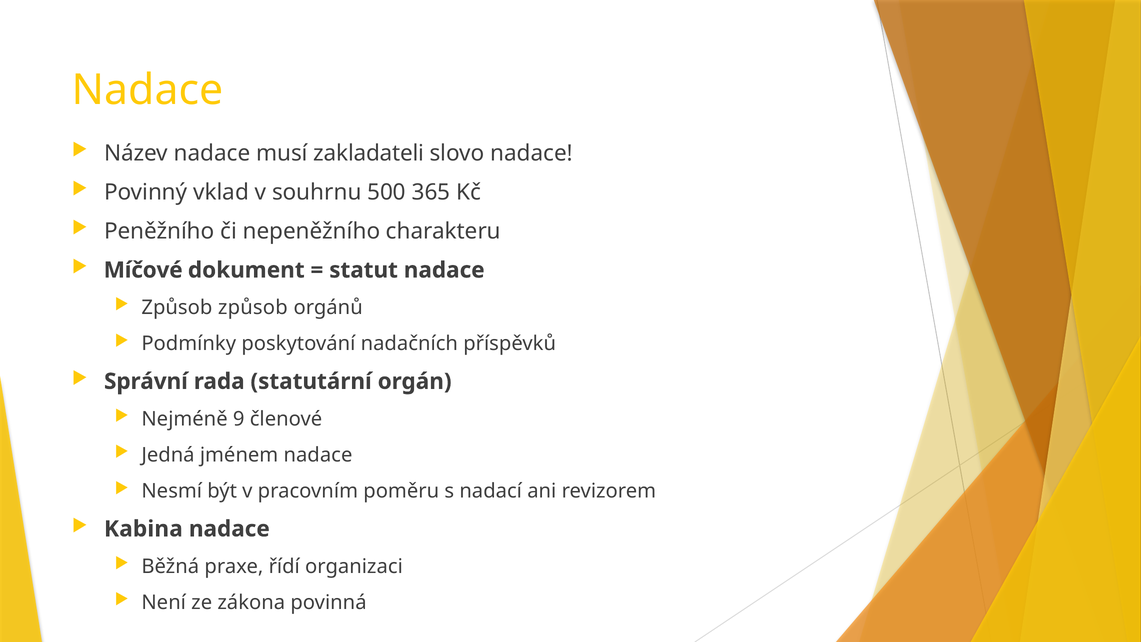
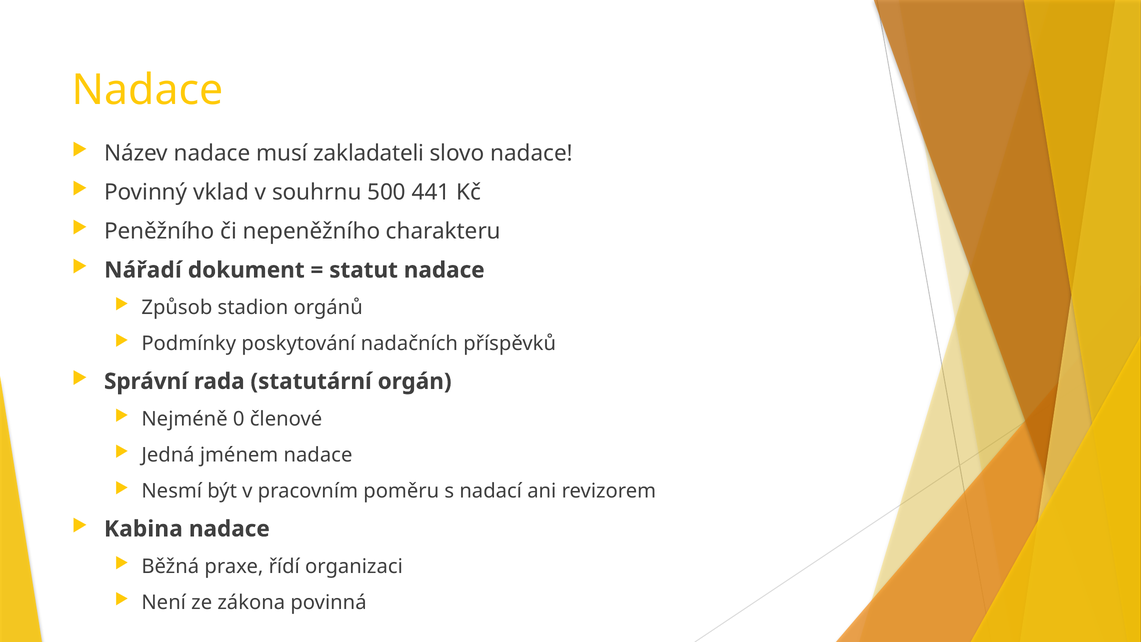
365: 365 -> 441 (431, 192)
Míčové: Míčové -> Nářadí (143, 270)
Způsob způsob: způsob -> stadion (253, 307)
9: 9 -> 0 (239, 419)
